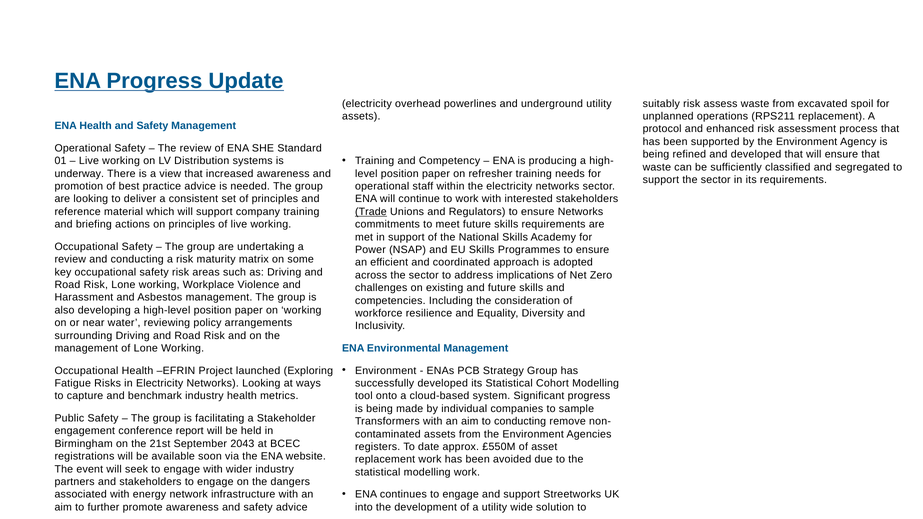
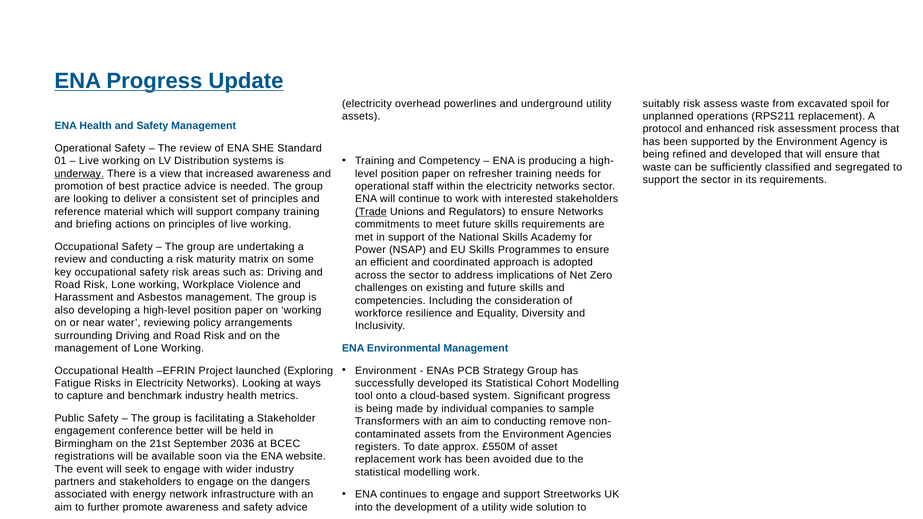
underway underline: none -> present (79, 174)
report: report -> better (190, 431)
2043: 2043 -> 2036 (242, 444)
